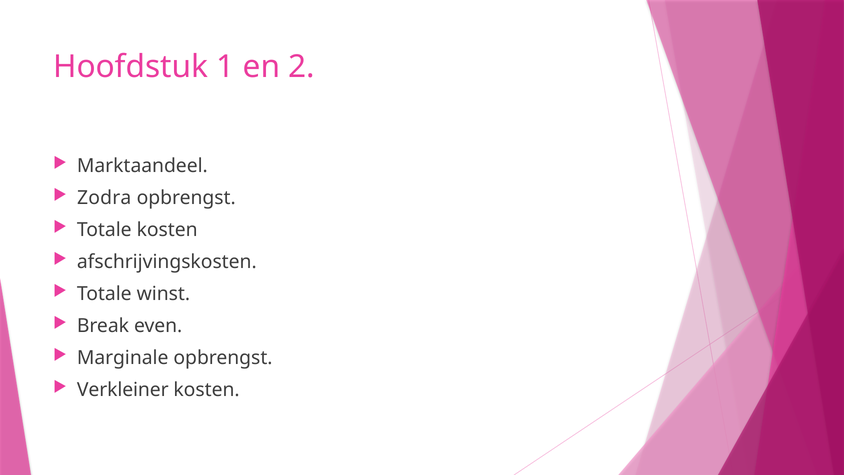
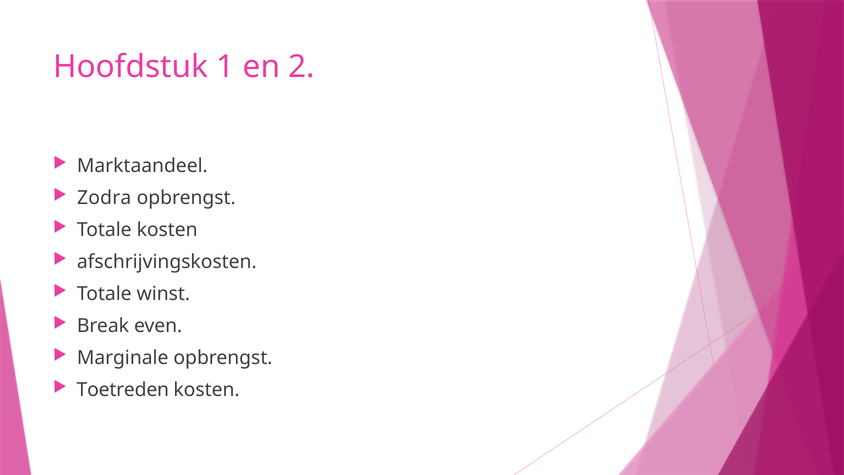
Verkleiner: Verkleiner -> Toetreden (123, 389)
